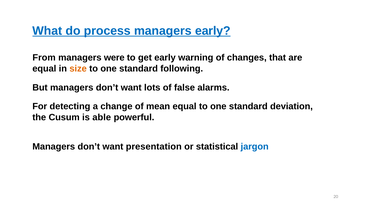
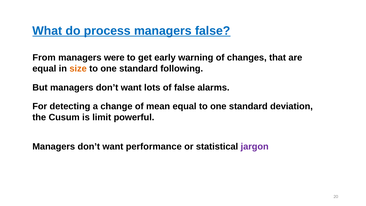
managers early: early -> false (213, 31)
able: able -> limit (102, 117)
presentation: presentation -> performance (154, 146)
jargon colour: blue -> purple (255, 146)
